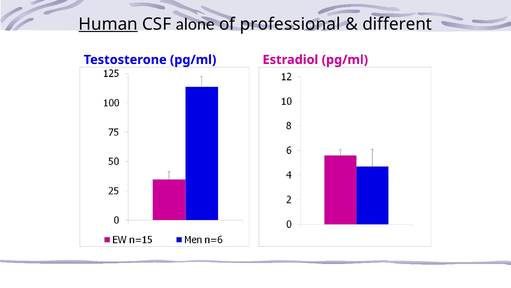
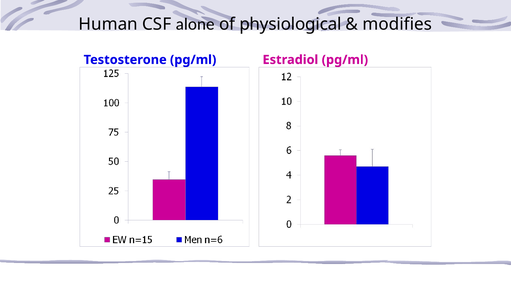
Human underline: present -> none (108, 24)
professional: professional -> physiological (290, 24)
different: different -> modifies (397, 24)
